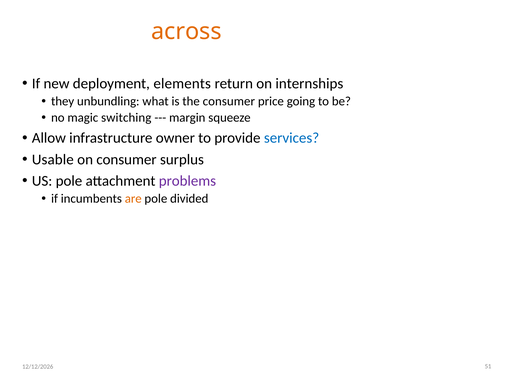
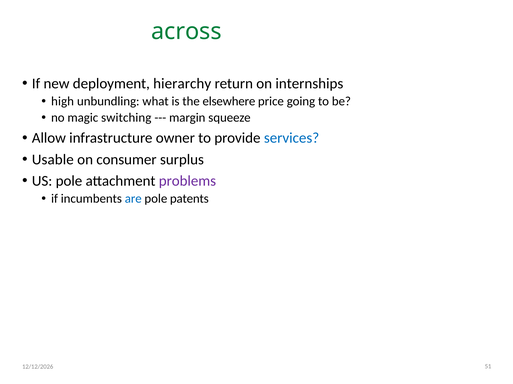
across colour: orange -> green (186, 31)
elements: elements -> hierarchy (182, 84)
they: they -> high (63, 101)
the consumer: consumer -> elsewhere (229, 101)
are colour: orange -> blue (133, 199)
divided: divided -> patents (189, 199)
